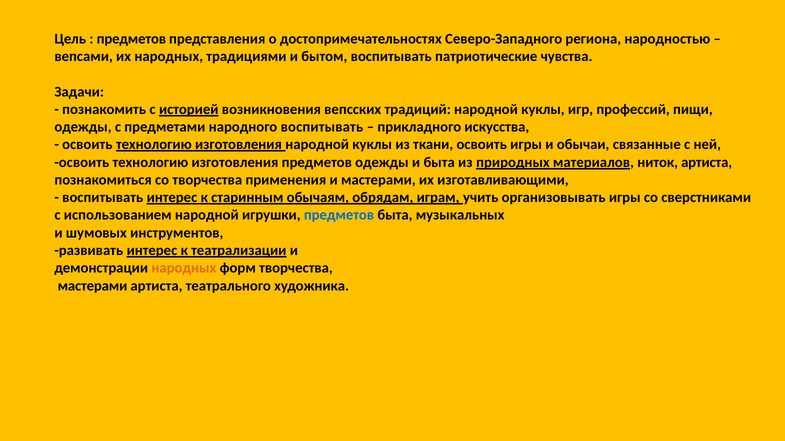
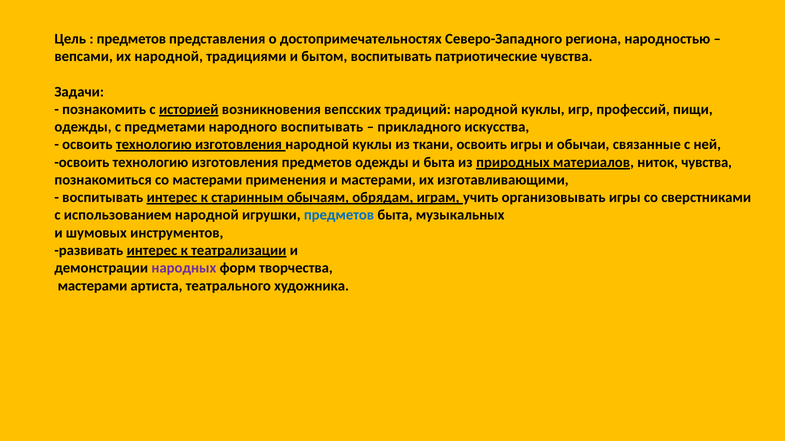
их народных: народных -> народной (169, 56)
ниток артиста: артиста -> чувства (707, 162)
со творчества: творчества -> мастерами (207, 180)
народных colour: orange -> purple (184, 268)
